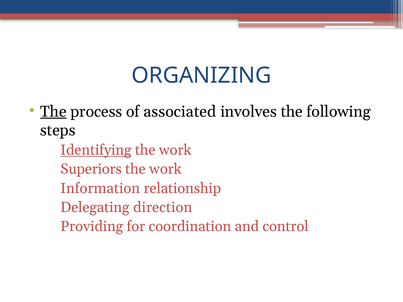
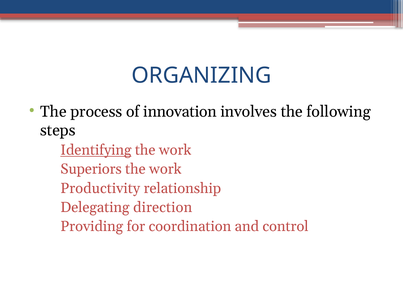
The underline: present -> none (53, 112)
associated: associated -> innovation (180, 112)
Information: Information -> Productivity (100, 188)
